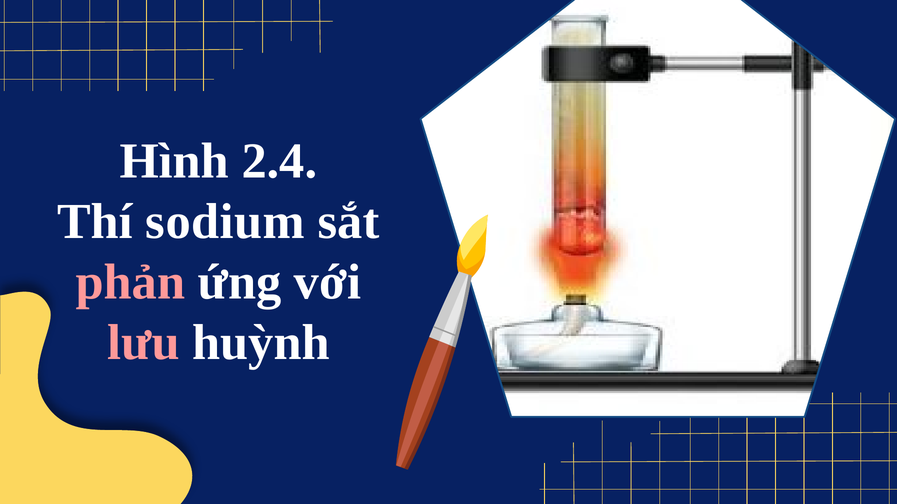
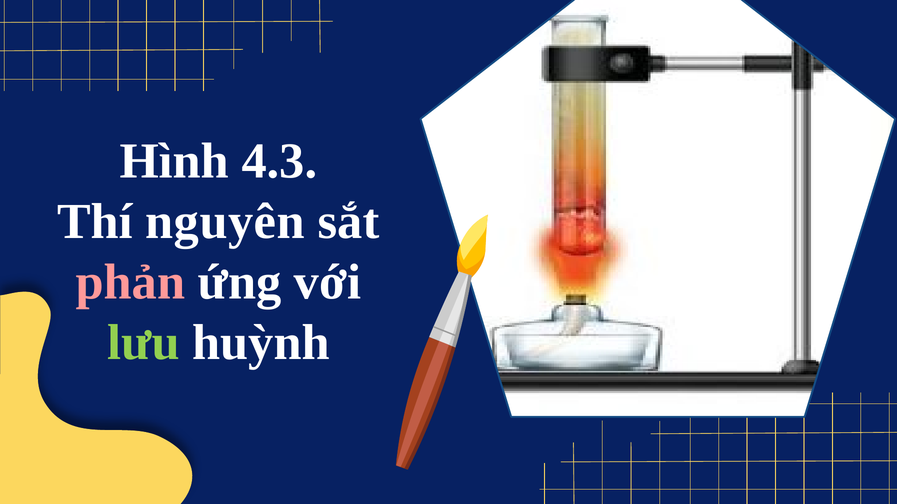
2.4: 2.4 -> 4.3 (279, 161)
sodium: sodium -> nguyên (225, 222)
lưu colour: pink -> light green (143, 343)
